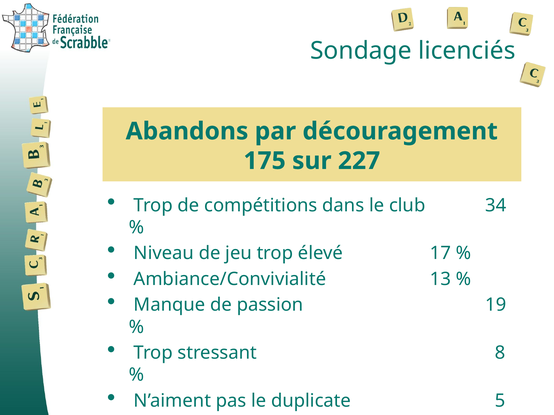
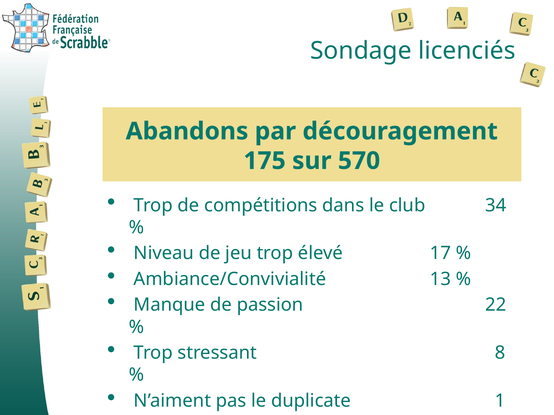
227: 227 -> 570 (359, 161)
19: 19 -> 22 (496, 305)
5: 5 -> 1 (500, 401)
